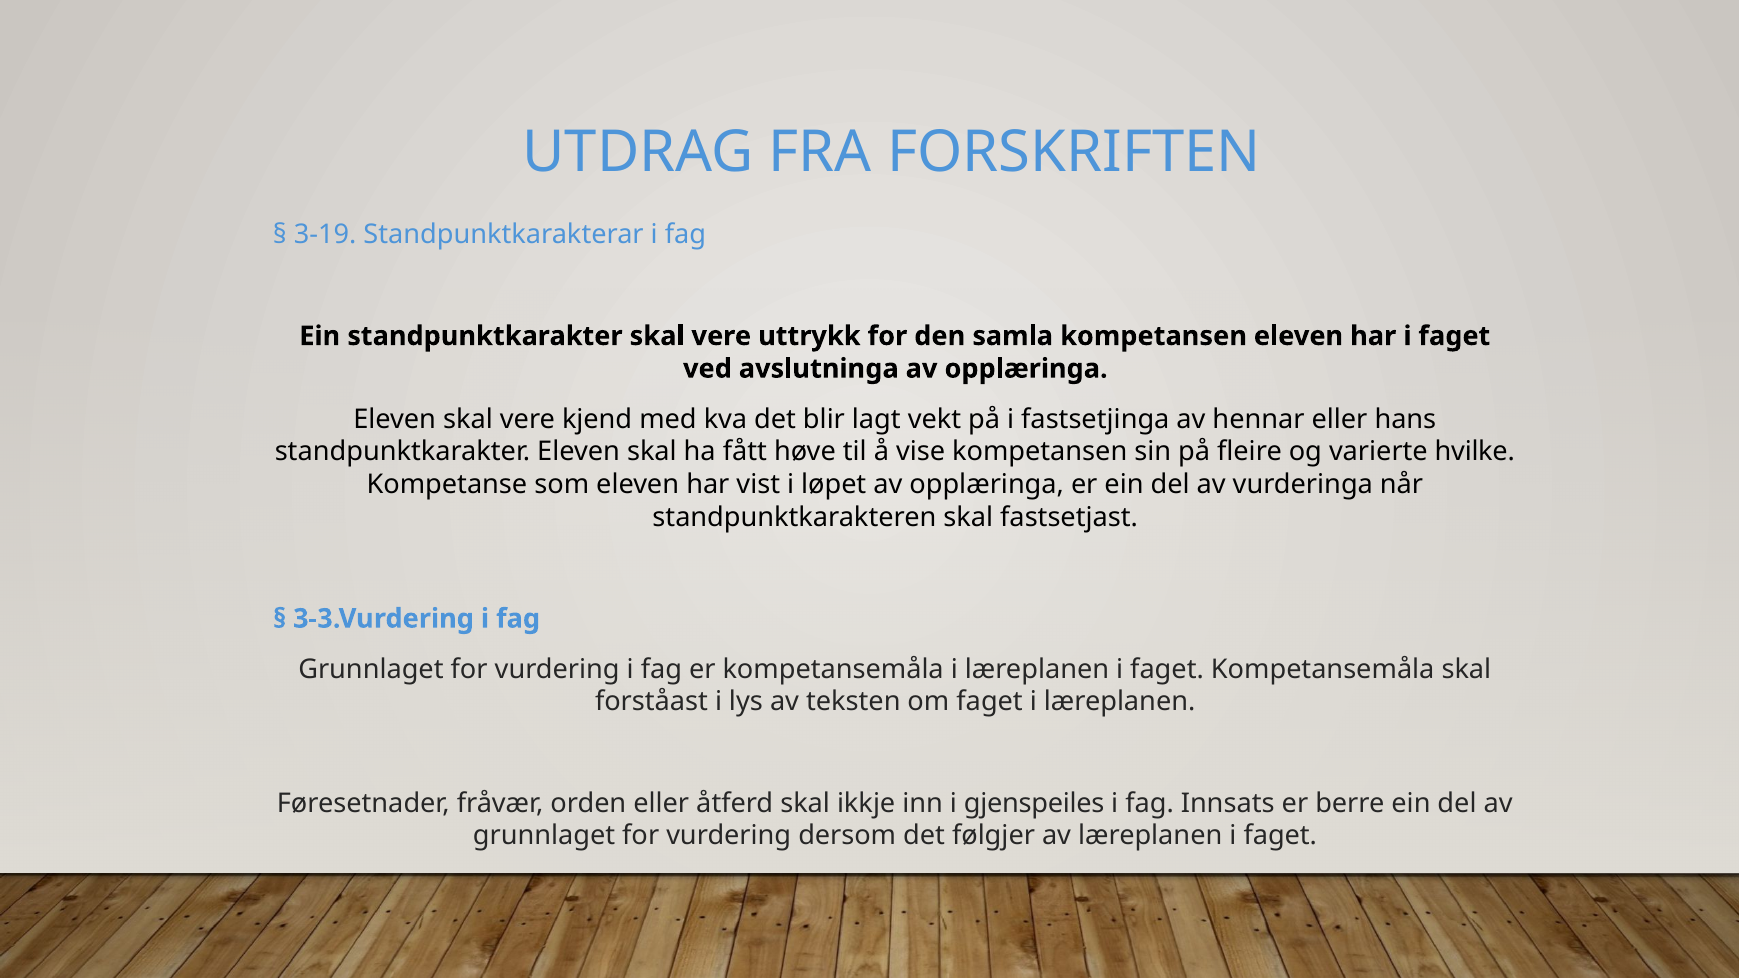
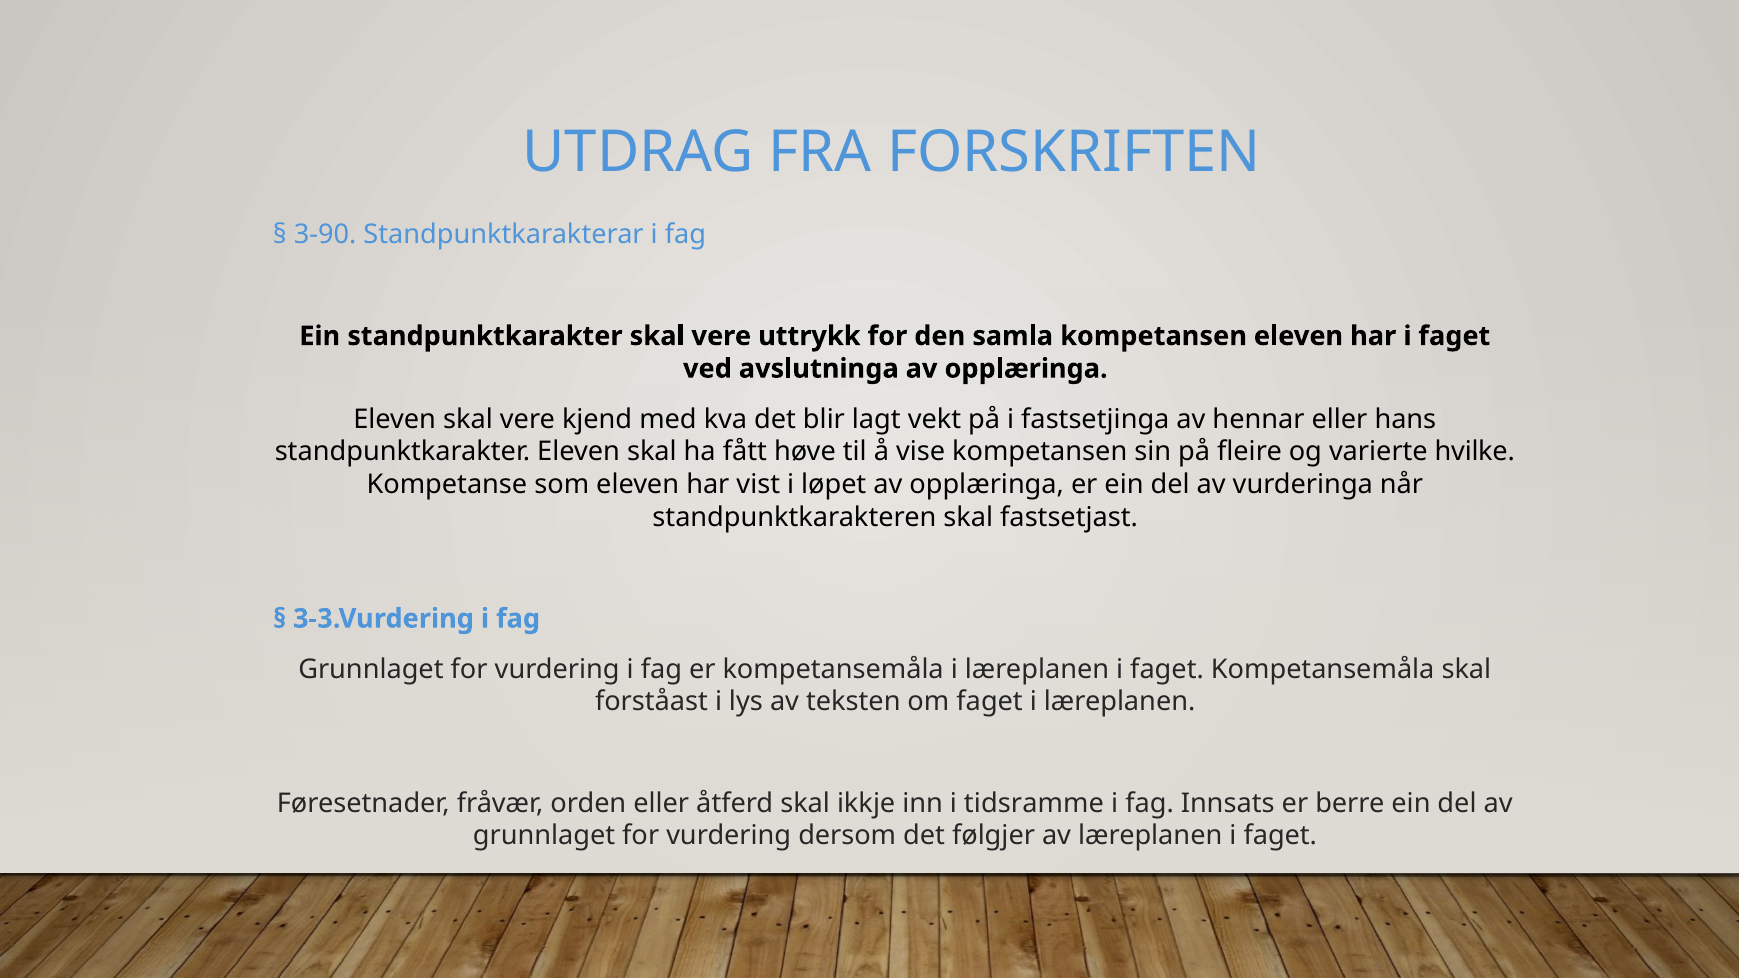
3-19: 3-19 -> 3-90 (325, 235)
gjenspeiles: gjenspeiles -> tidsramme (1034, 804)
